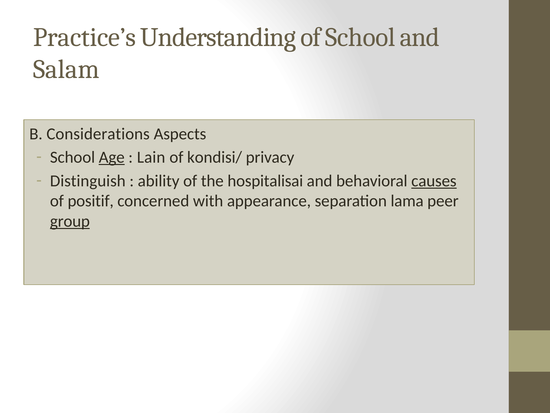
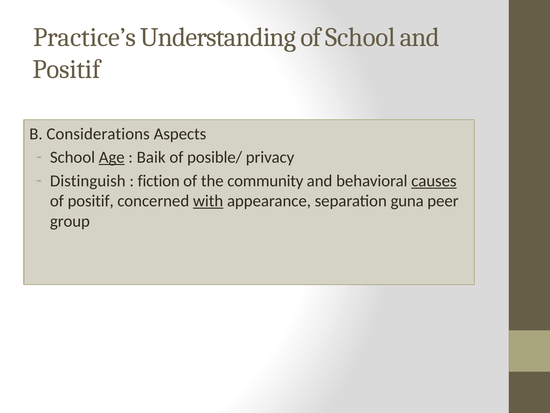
Salam: Salam -> Positif (67, 69)
Lain: Lain -> Baik (151, 157)
kondisi/: kondisi/ -> posible/ (215, 157)
ability: ability -> fiction (159, 181)
hospitalisai: hospitalisai -> community (265, 181)
with underline: none -> present (208, 201)
lama: lama -> guna (407, 201)
group underline: present -> none (70, 221)
